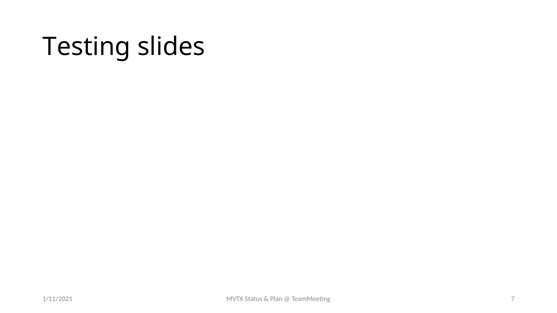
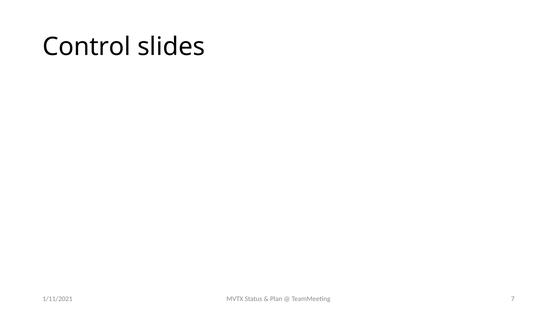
Testing: Testing -> Control (87, 47)
